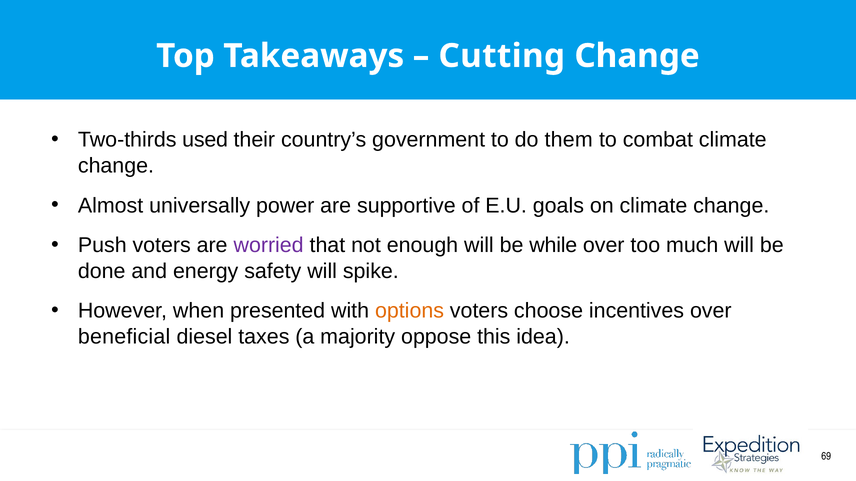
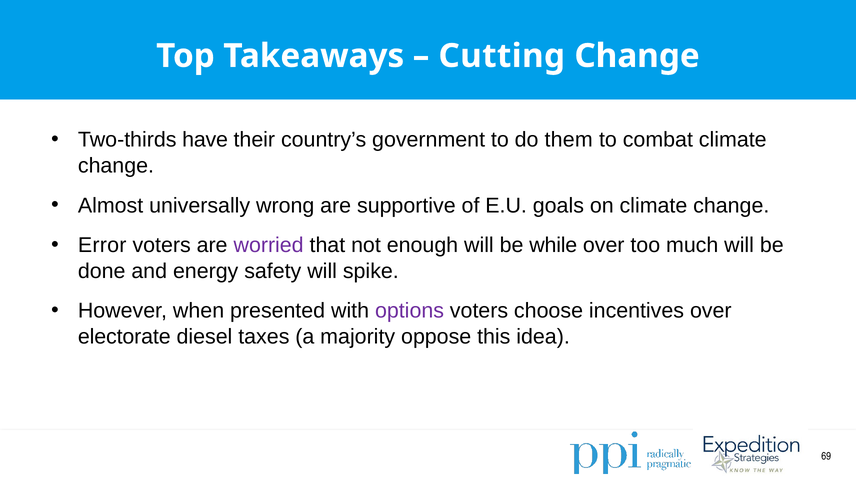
used: used -> have (205, 140)
power: power -> wrong (285, 206)
Push: Push -> Error (102, 246)
options colour: orange -> purple (410, 311)
beneficial: beneficial -> electorate (124, 337)
